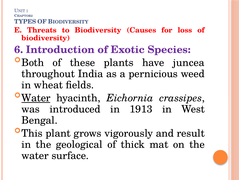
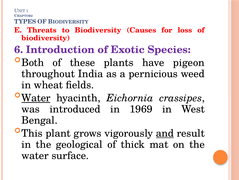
juncea: juncea -> pigeon (189, 62)
1913: 1913 -> 1969 (141, 109)
and underline: none -> present (165, 133)
